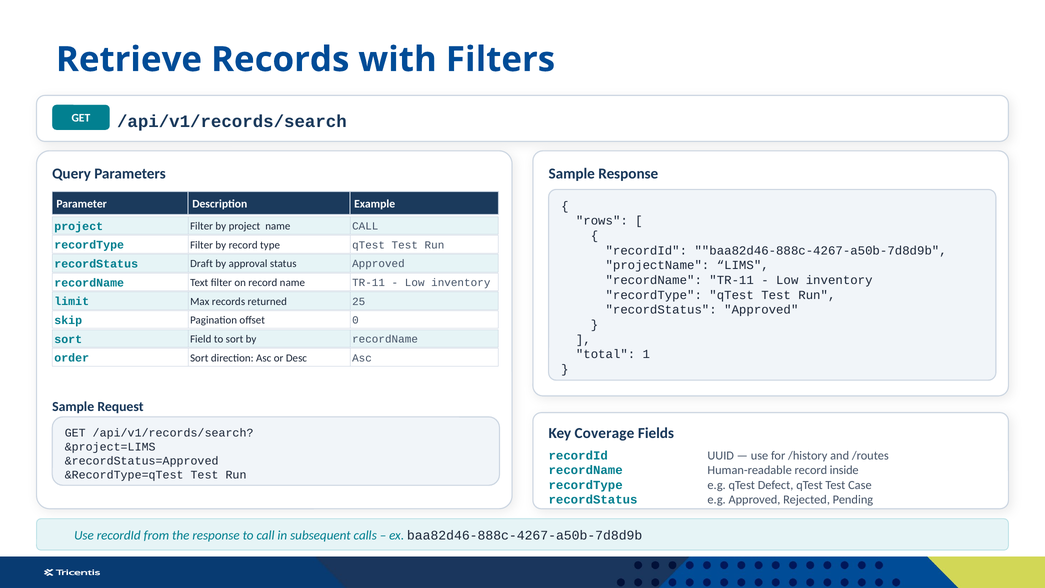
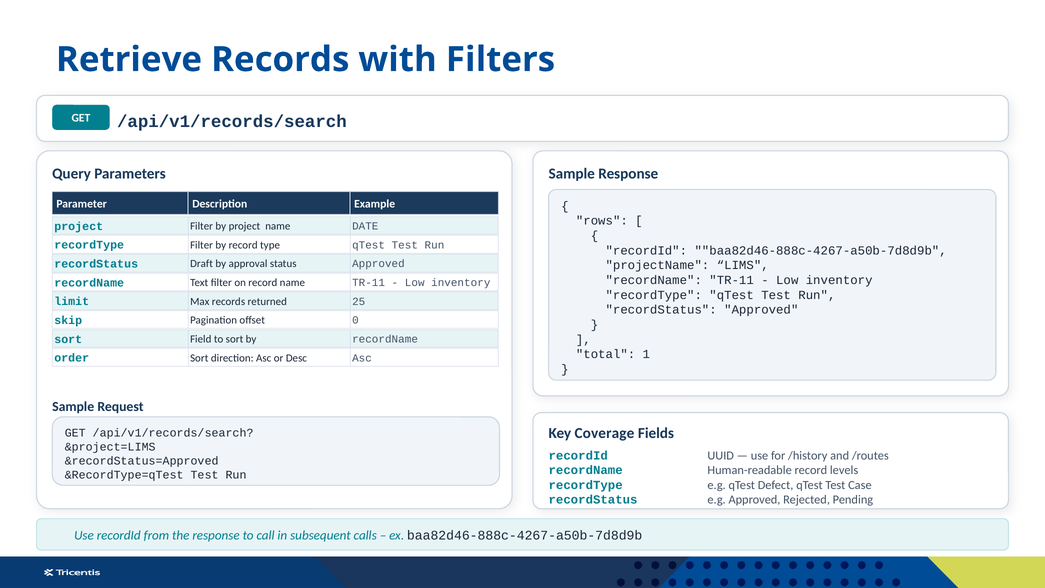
name CALL: CALL -> DATE (365, 226)
inside: inside -> levels (844, 470)
